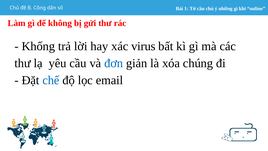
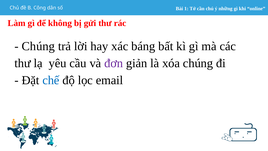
Khống: Khống -> Chúng (38, 46)
virus: virus -> báng (143, 46)
đơn colour: blue -> purple (114, 63)
